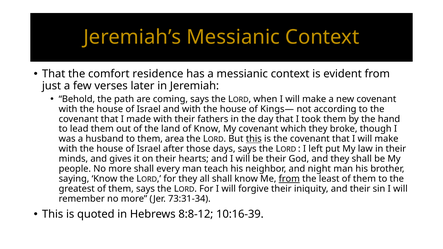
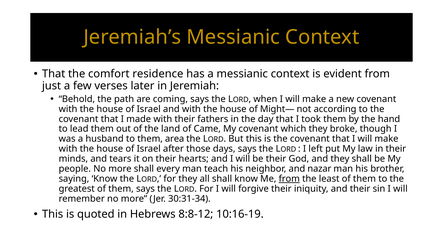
Kings―: Kings― -> Might― (277, 109)
of Know: Know -> Came (207, 129)
this underline: present -> none (254, 139)
gives: gives -> tears (120, 159)
night: night -> nazar (319, 169)
73:31-34: 73:31-34 -> 30:31-34 (189, 199)
10:16-39: 10:16-39 -> 10:16-19 (240, 214)
